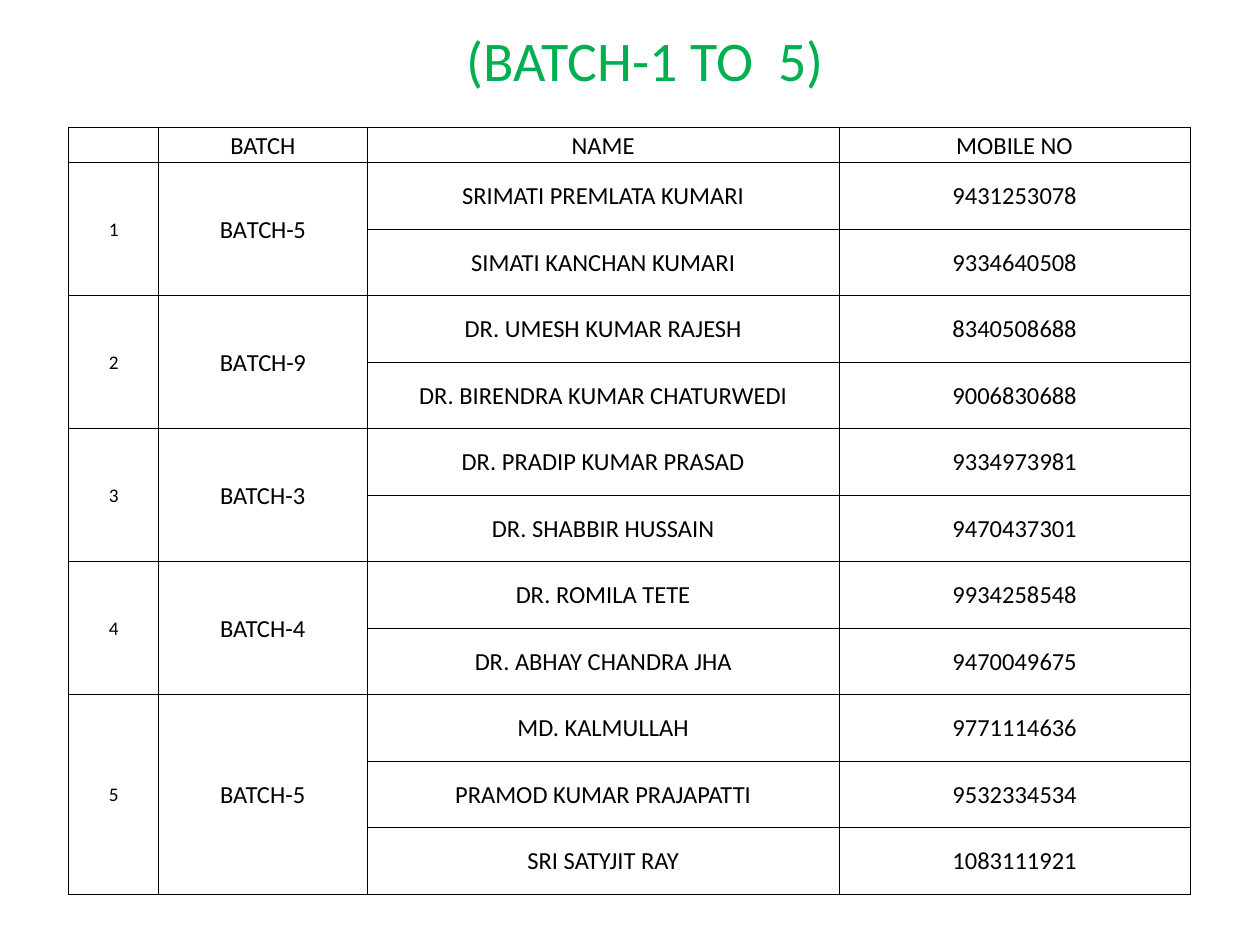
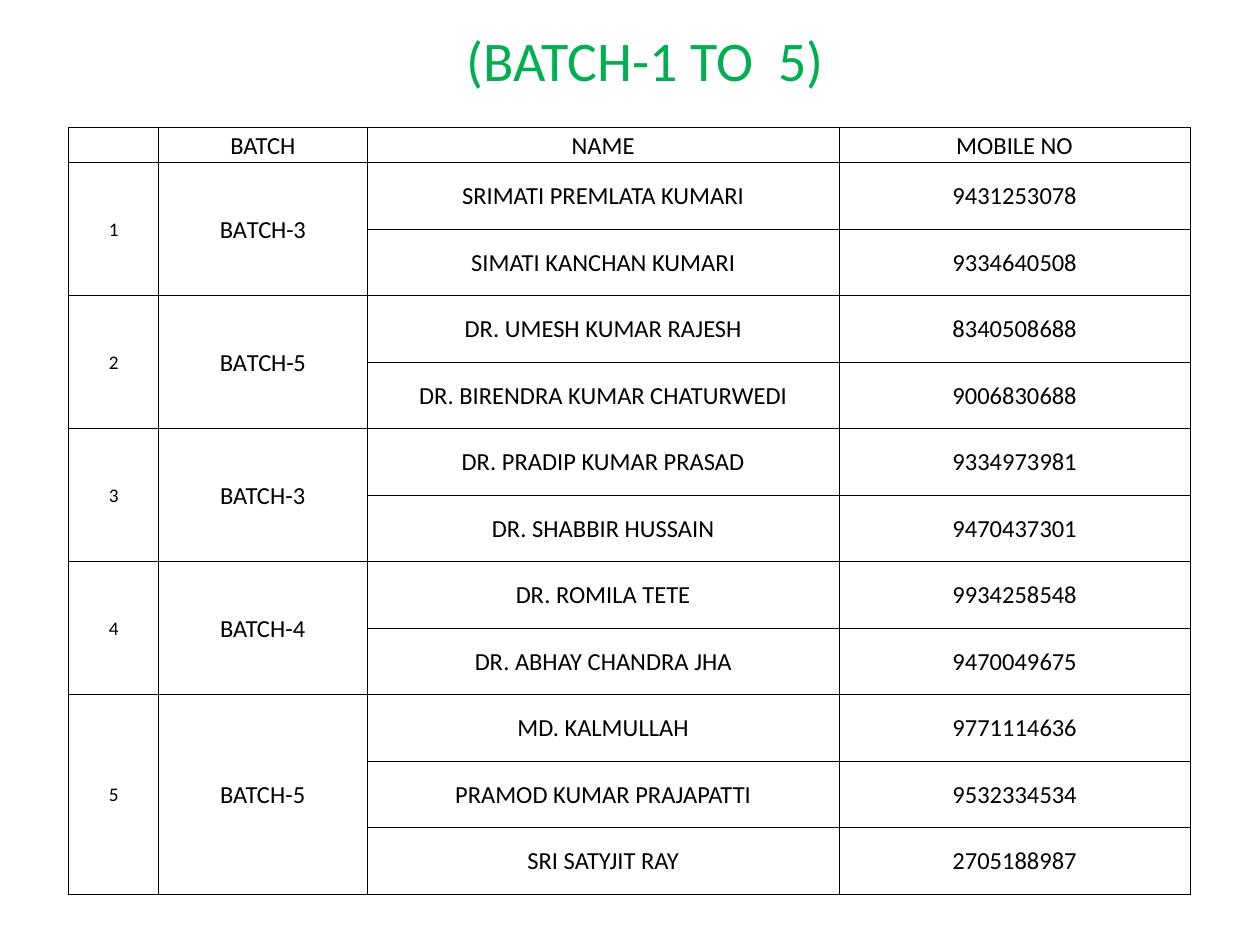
1 BATCH-5: BATCH-5 -> BATCH-3 (263, 230)
2 BATCH-9: BATCH-9 -> BATCH-5 (263, 363)
1083111921: 1083111921 -> 2705188987 (1015, 862)
